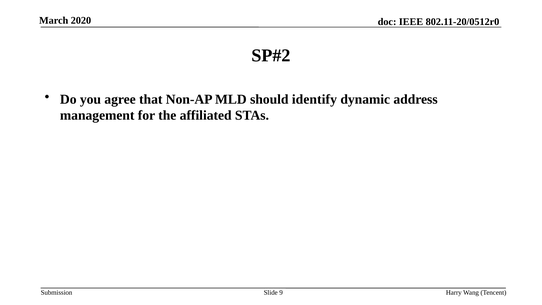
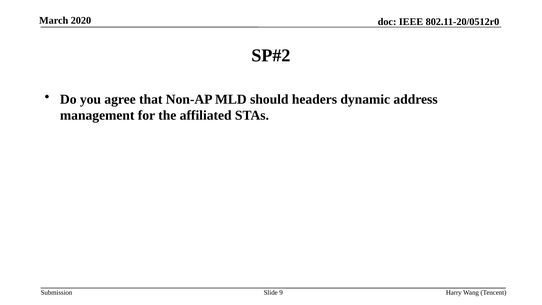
identify: identify -> headers (314, 99)
